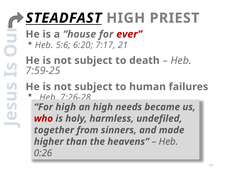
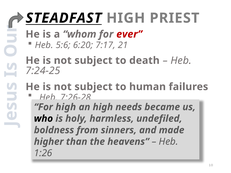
house: house -> whom (80, 34)
7:59-25: 7:59-25 -> 7:24-25 (43, 71)
who colour: red -> black (43, 119)
together: together -> boldness (54, 130)
0:26: 0:26 -> 1:26 (43, 153)
